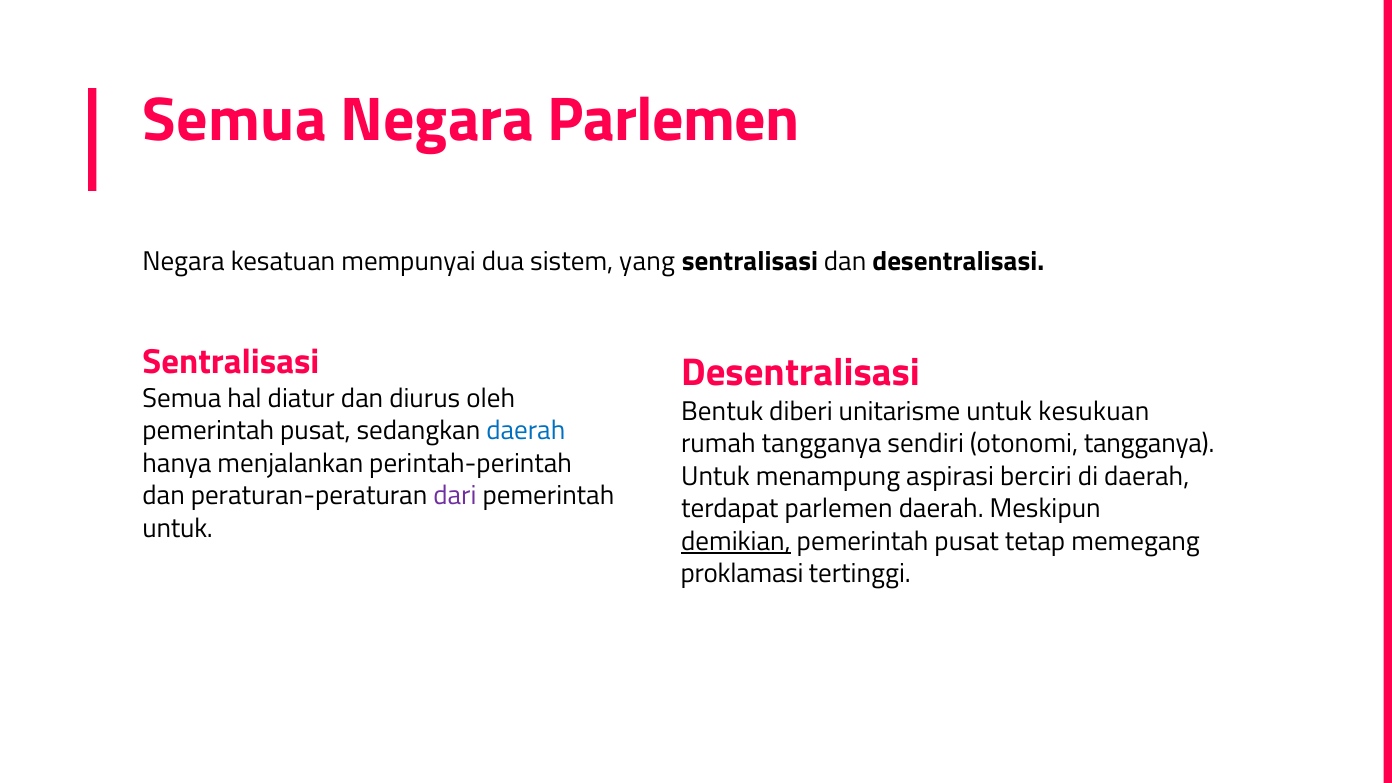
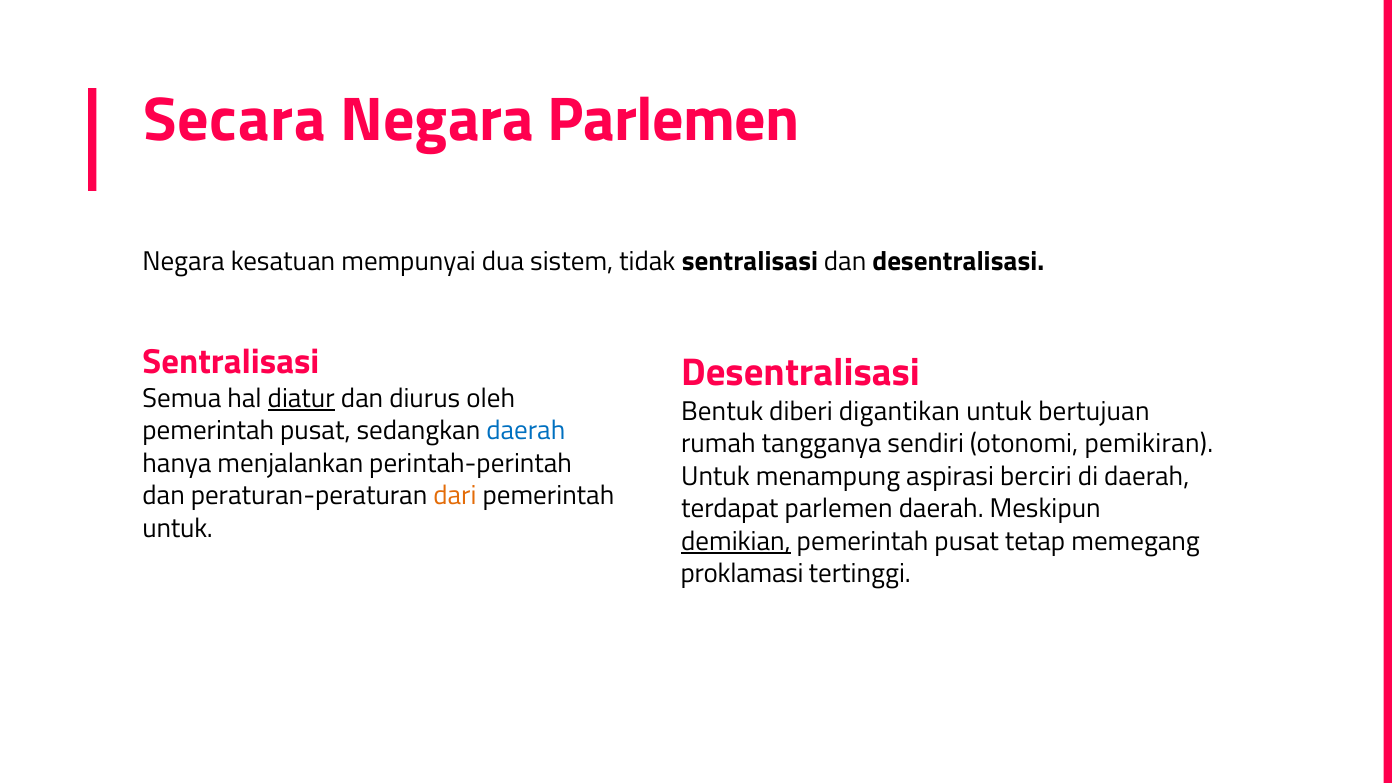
Semua: Semua -> Secara (235, 120)
yang: yang -> tidak (647, 261)
diatur underline: none -> present (301, 398)
unitarisme: unitarisme -> digantikan (899, 412)
kesukuan: kesukuan -> bertujuan (1094, 412)
otonomi tangganya: tangganya -> pemikiran (1149, 444)
dari colour: purple -> orange (455, 496)
